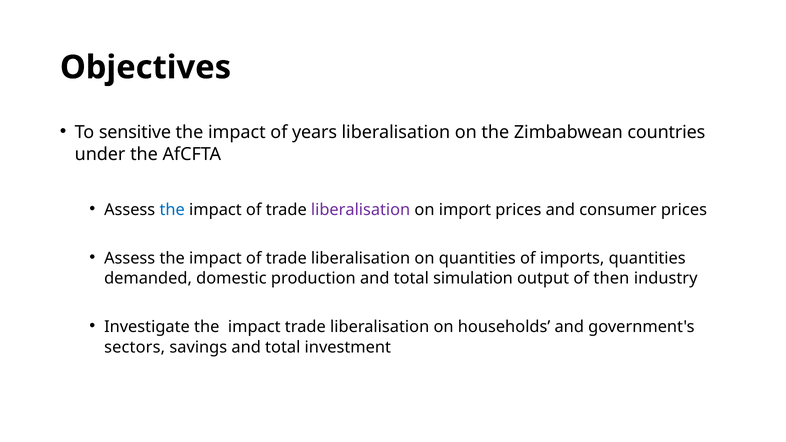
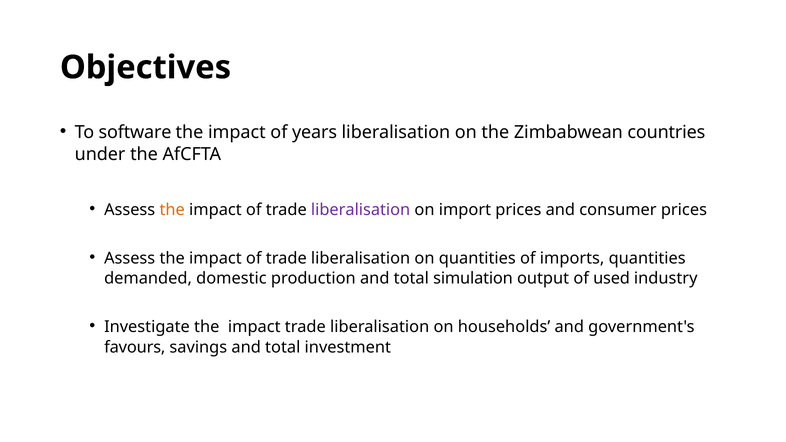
sensitive: sensitive -> software (135, 132)
the colour: blue -> orange (172, 210)
then: then -> used (612, 279)
sectors: sectors -> favours (135, 347)
